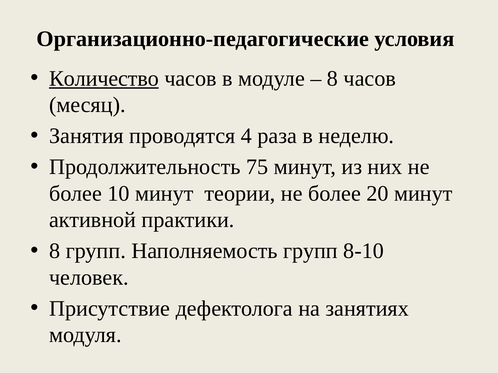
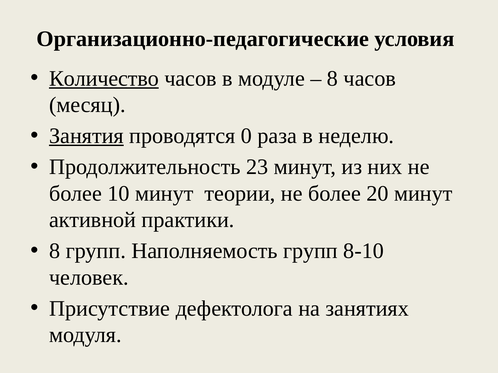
Занятия underline: none -> present (86, 136)
4: 4 -> 0 (246, 136)
75: 75 -> 23 (257, 167)
